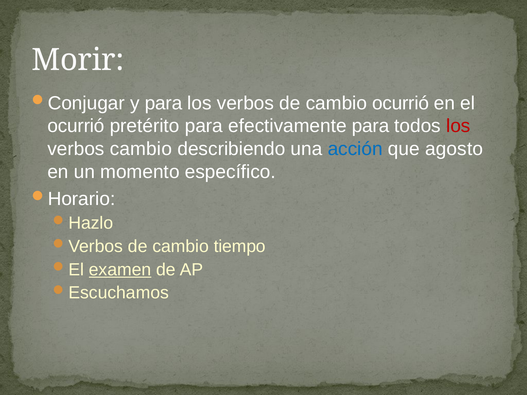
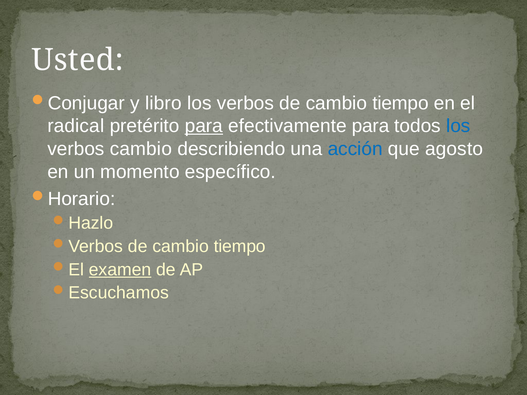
Morir: Morir -> Usted (78, 60)
y para: para -> libro (163, 103)
verbos de cambio ocurrió: ocurrió -> tiempo (400, 103)
ocurrió: ocurrió -> radical (76, 126)
para underline: none -> present (204, 126)
los colour: red -> blue (458, 126)
